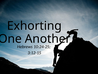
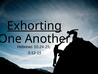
Exhorting underline: none -> present (34, 26)
